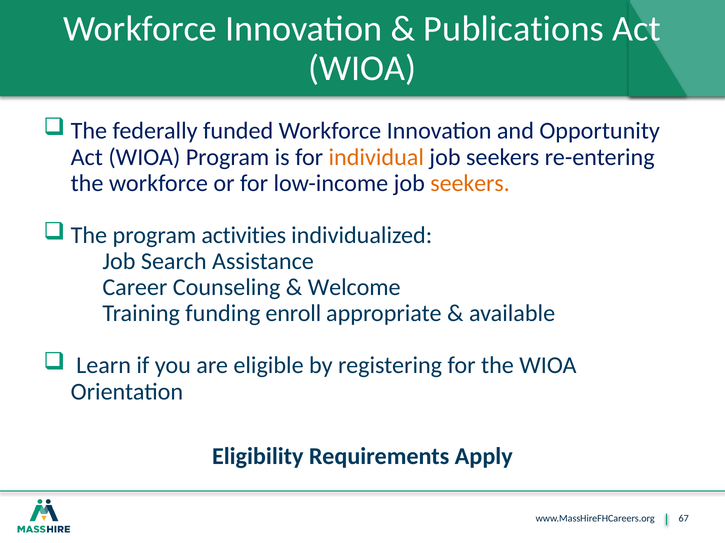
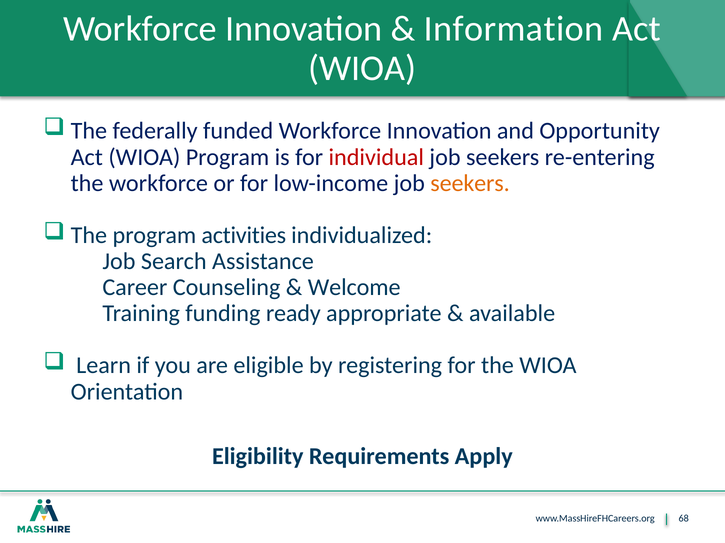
Publications: Publications -> Information (514, 29)
individual colour: orange -> red (376, 157)
enroll: enroll -> ready (293, 314)
67: 67 -> 68 (684, 519)
